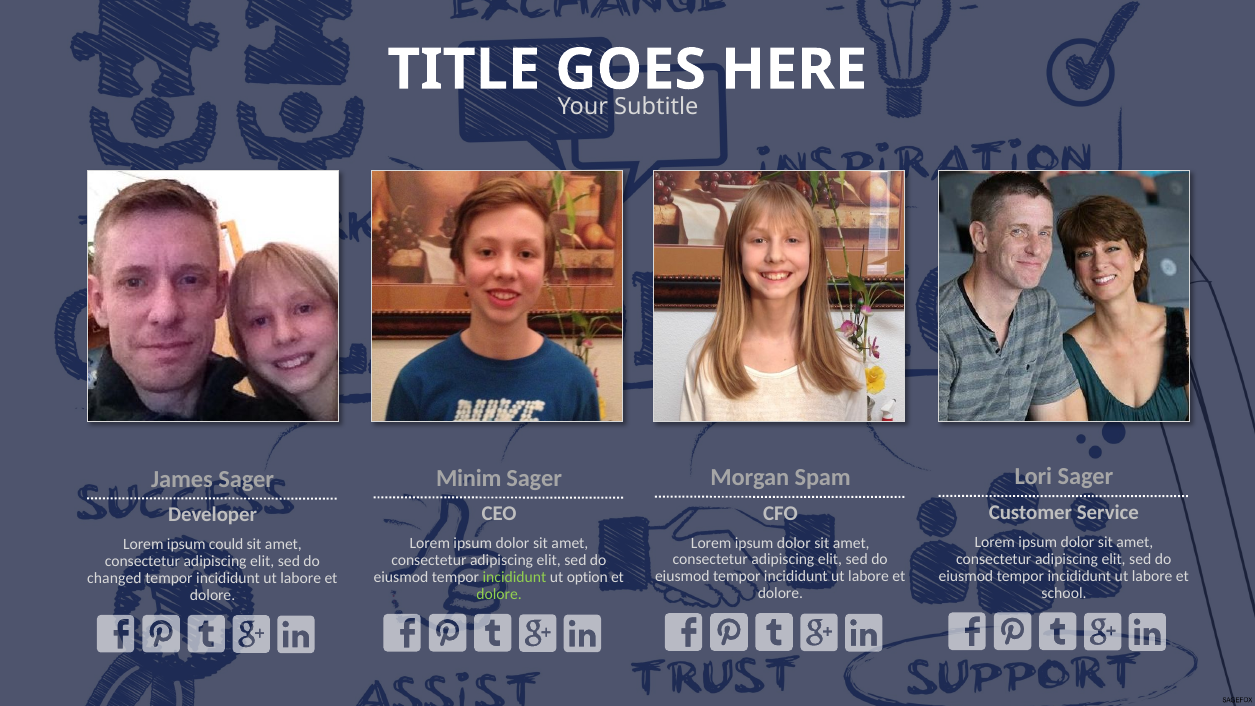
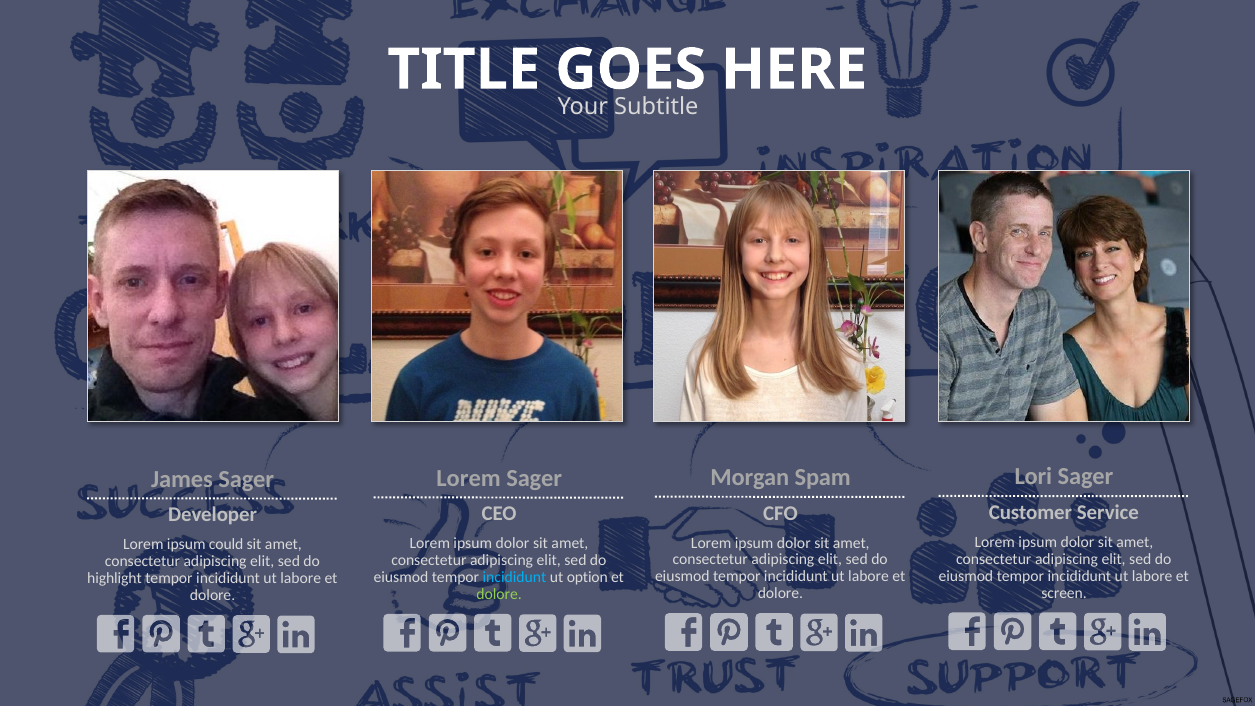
Minim: Minim -> Lorem (469, 478)
incididunt colour: light green -> light blue (514, 577)
changed: changed -> highlight (115, 578)
school: school -> screen (1064, 593)
